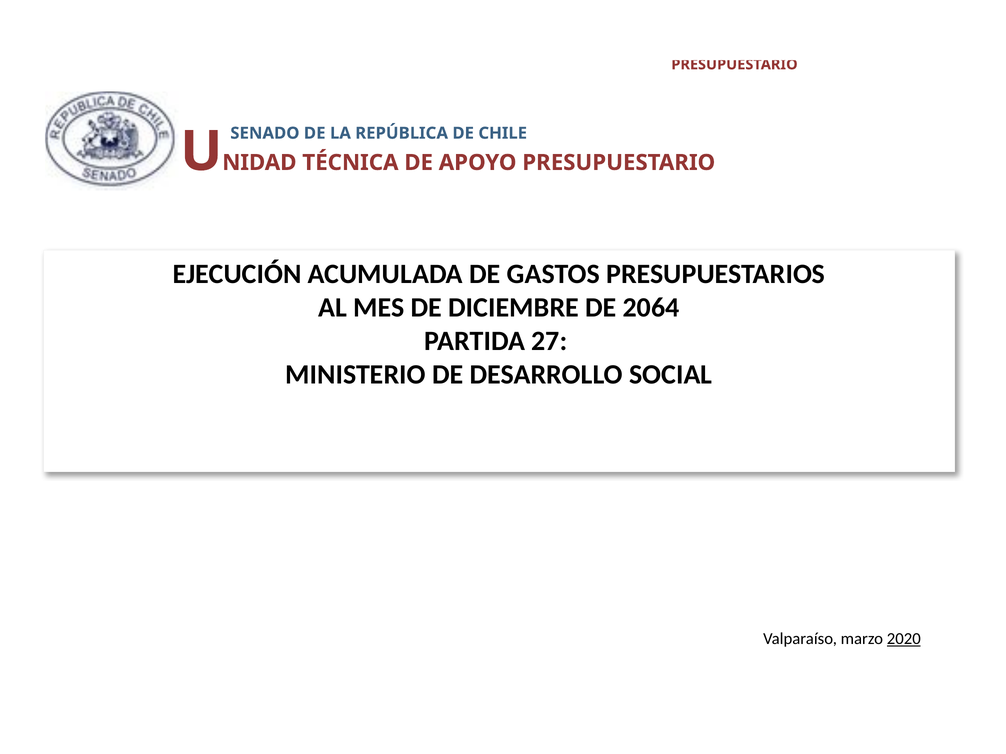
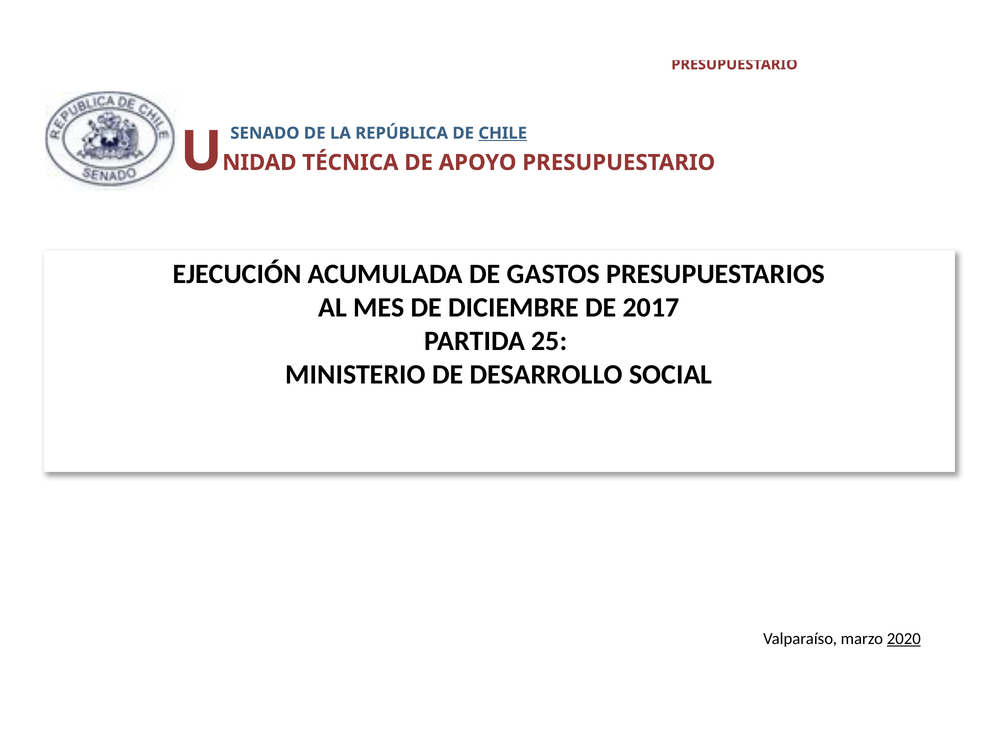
CHILE underline: none -> present (503, 133)
2064: 2064 -> 2017 (651, 308)
27: 27 -> 25 (549, 341)
